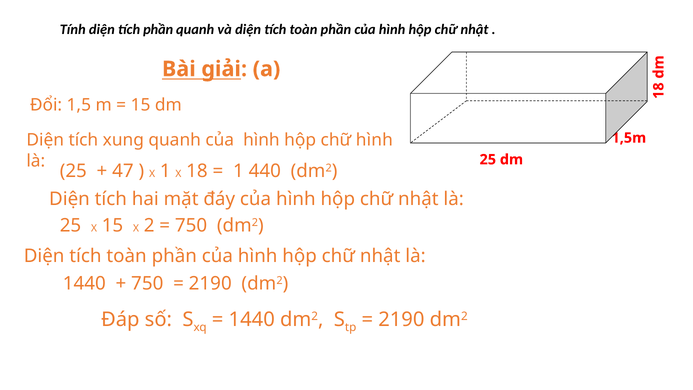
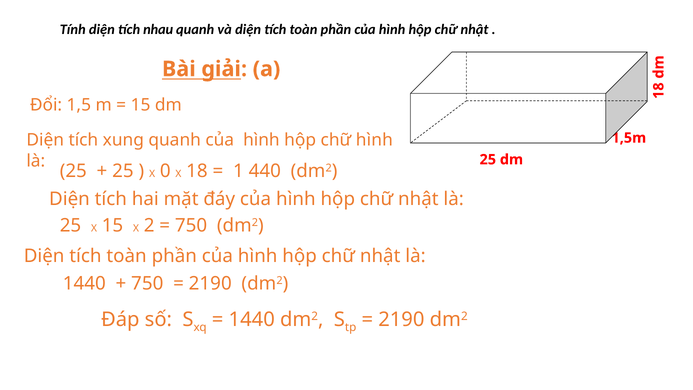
tích phần: phần -> nhau (158, 30)
47: 47 -> 25 (123, 171)
X 1: 1 -> 0 (165, 171)
